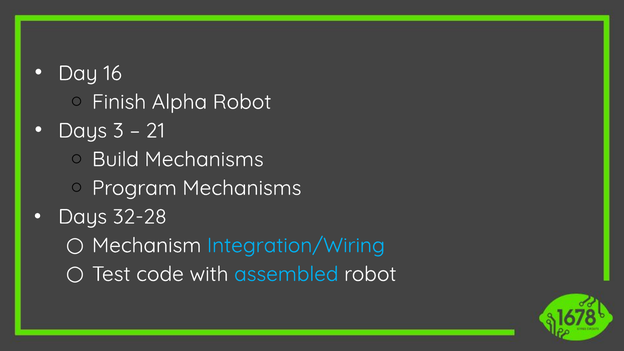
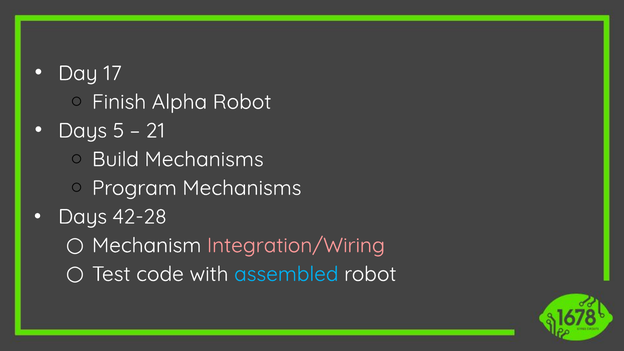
16: 16 -> 17 (112, 73)
3: 3 -> 5 (118, 131)
32-28: 32-28 -> 42-28 (140, 217)
Integration/Wiring colour: light blue -> pink (296, 245)
